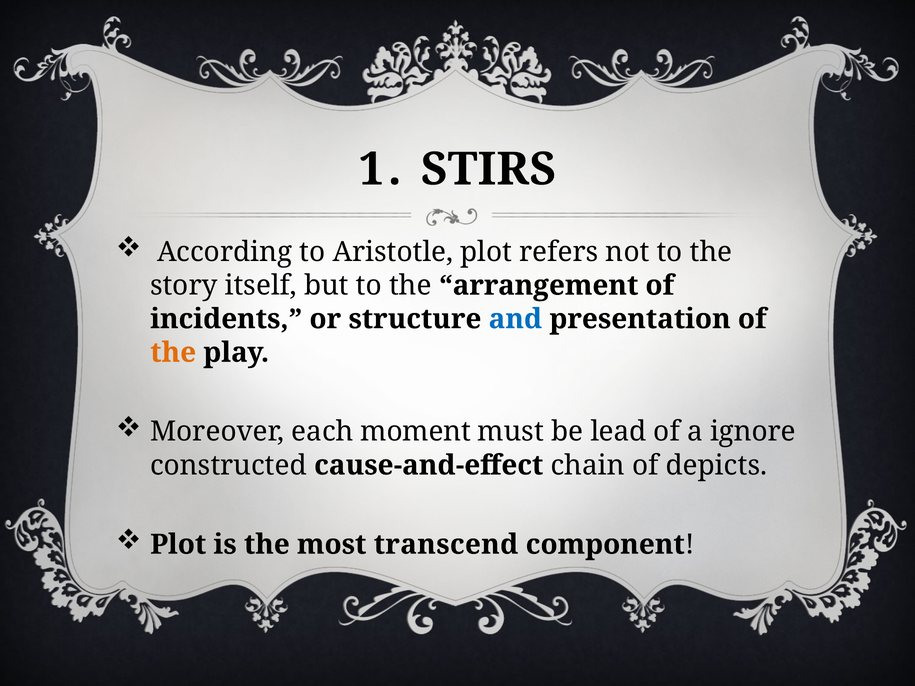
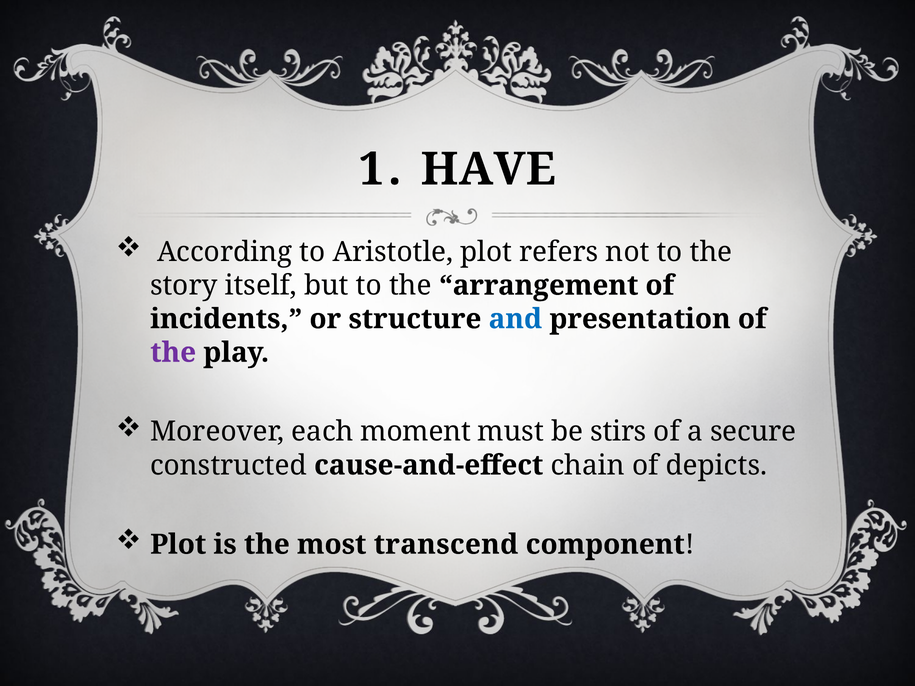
STIRS: STIRS -> HAVE (488, 169)
the colour: orange -> purple (173, 353)
lead: lead -> stirs (619, 432)
ignore: ignore -> secure (753, 432)
